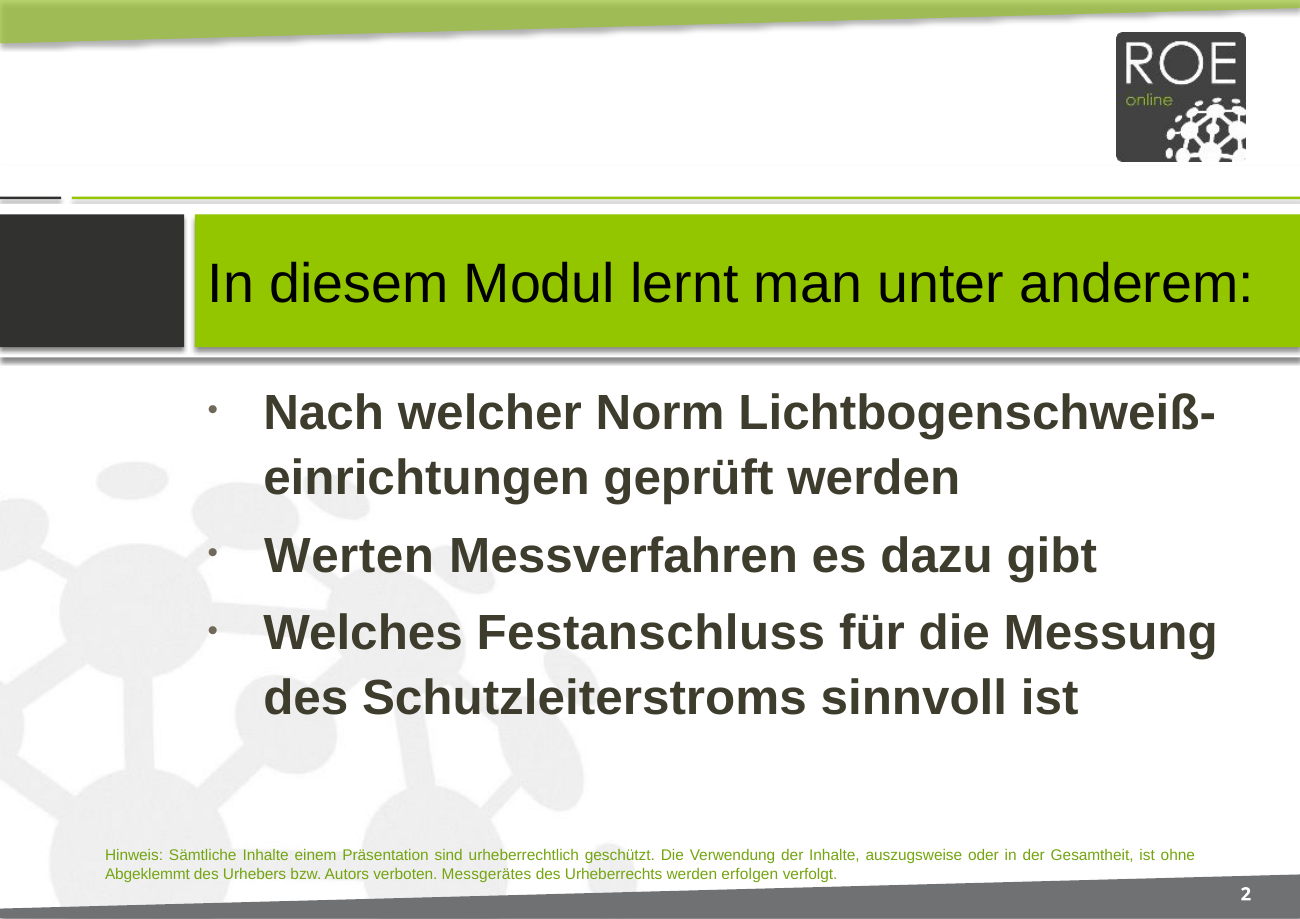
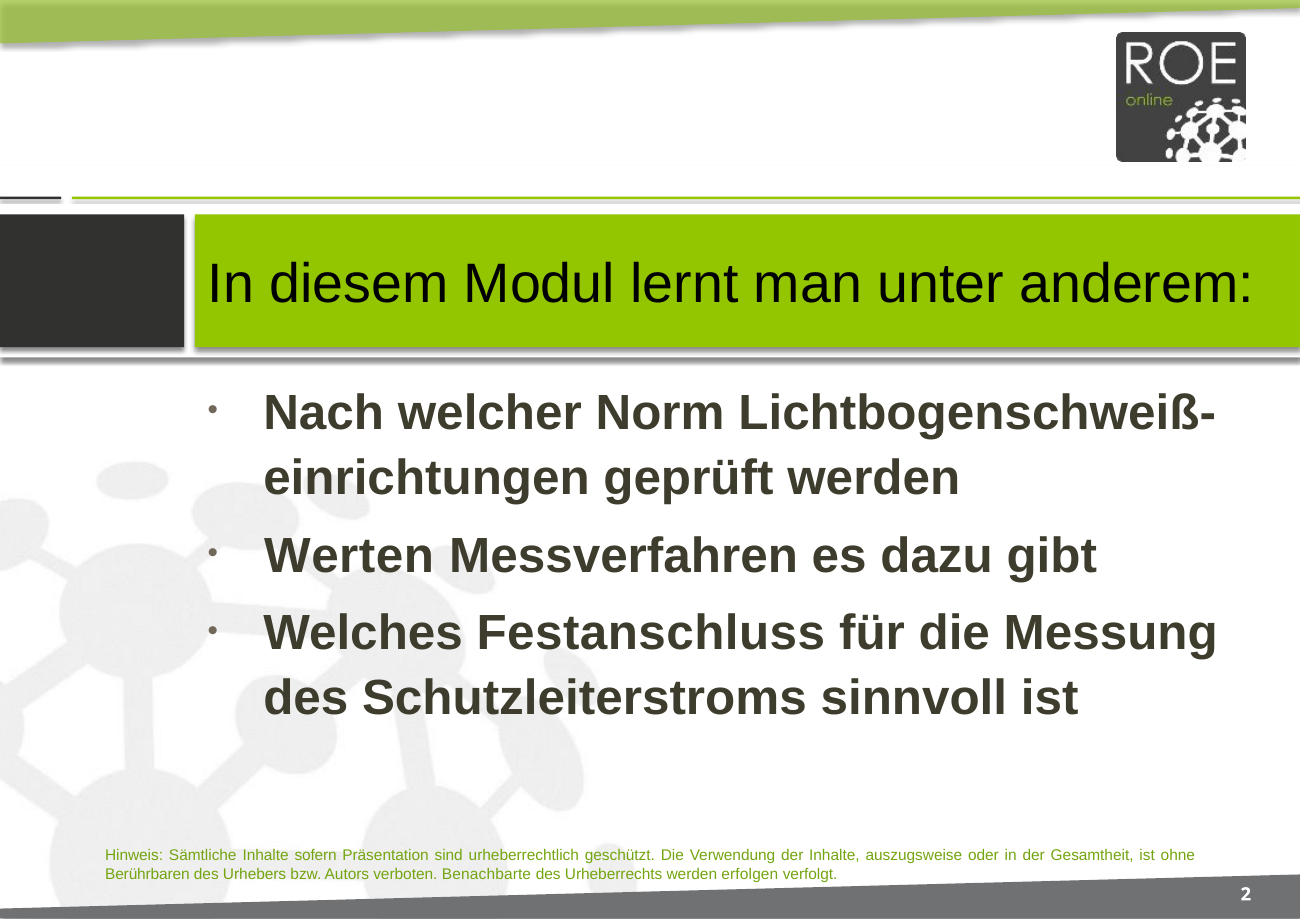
einem: einem -> sofern (316, 856)
Abgeklemmt: Abgeklemmt -> Berührbaren (147, 874)
Messgerätes: Messgerätes -> Benachbarte (487, 874)
